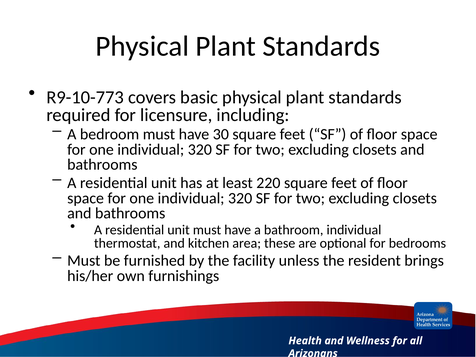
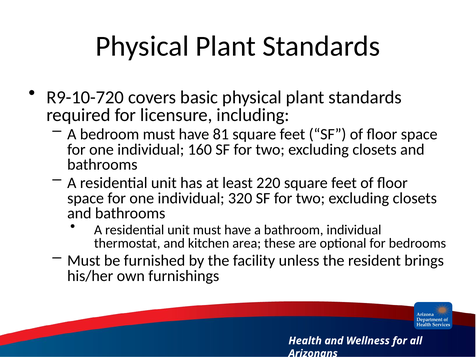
R9-10-773: R9-10-773 -> R9-10-720 (85, 97)
30: 30 -> 81 (221, 134)
320: 320 -> 160 (200, 149)
